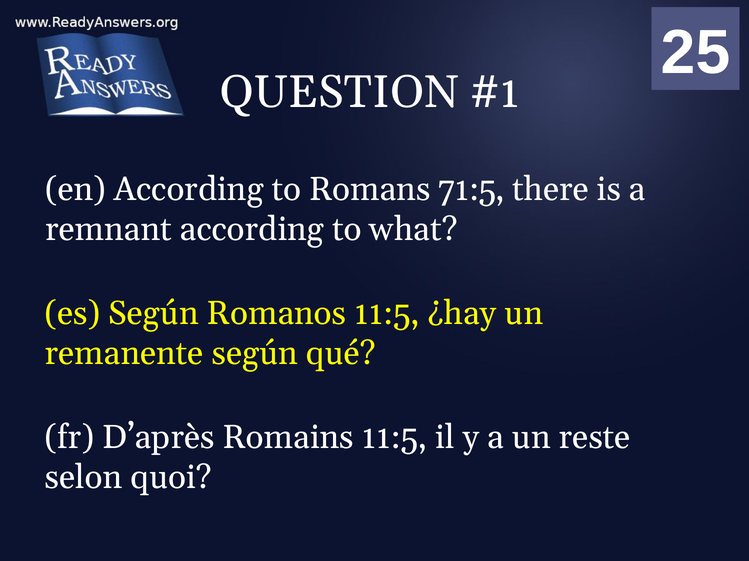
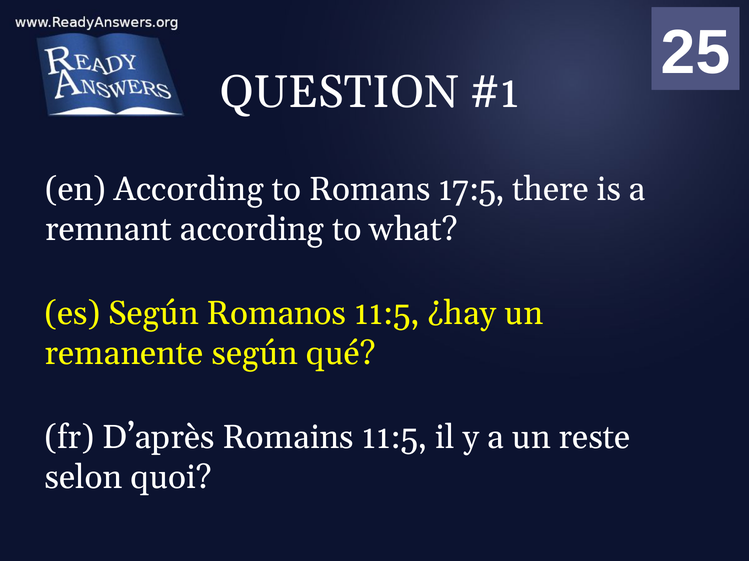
71:5: 71:5 -> 17:5 (472, 189)
